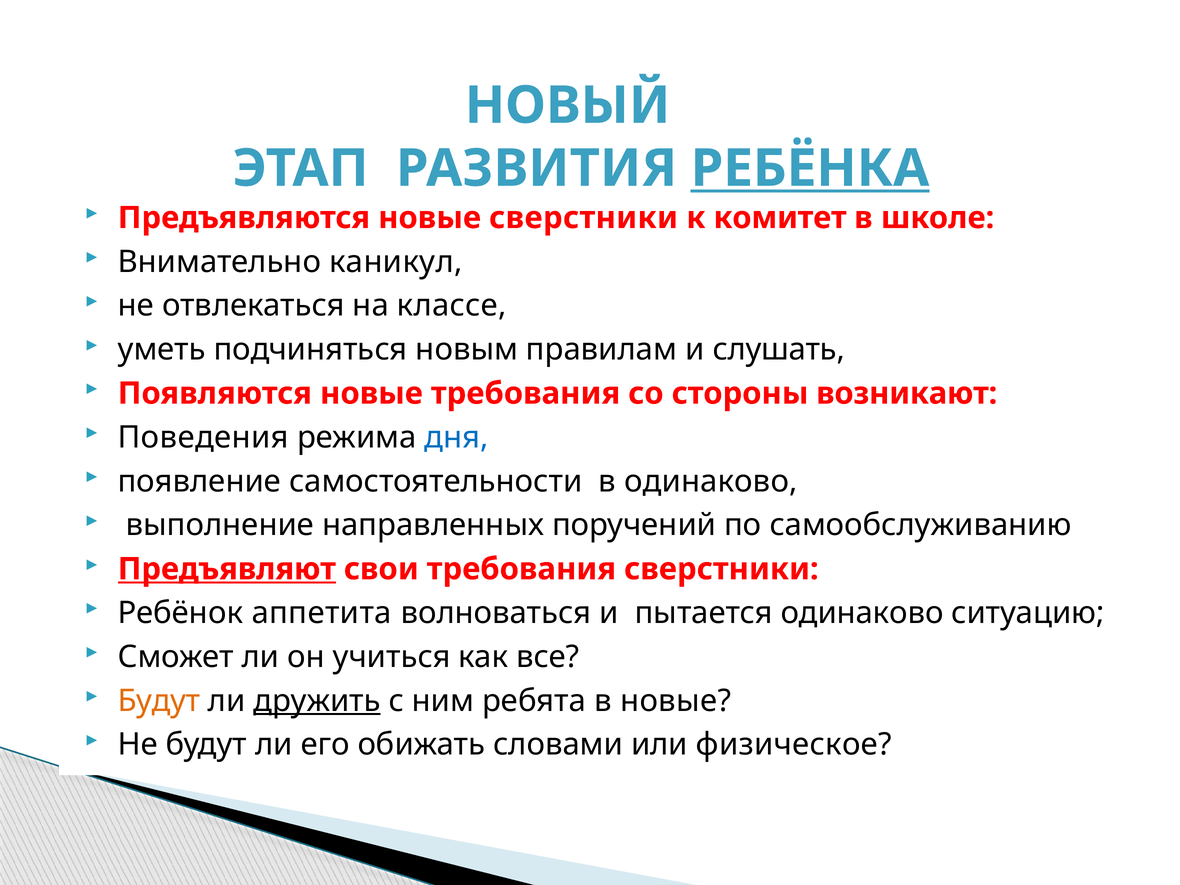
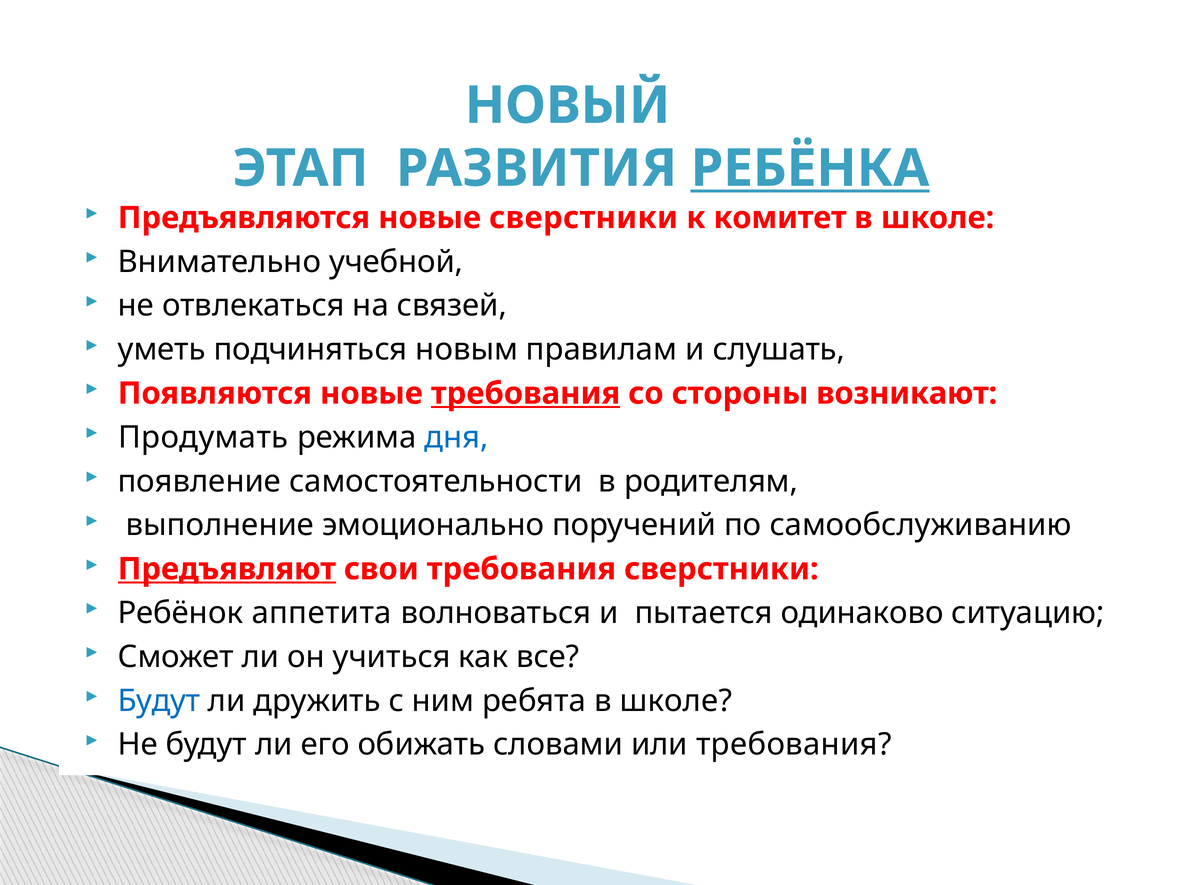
каникул: каникул -> учебной (396, 262)
классе: классе -> связей (452, 306)
требования underline: none -> present (526, 393)
Поведения: Поведения -> Продумать (203, 437)
в одинаково: одинаково -> родителям (711, 481)
направленных: направленных -> эмоционально (433, 525)
Будут colour: orange -> blue (159, 701)
дружить underline: present -> none (317, 701)
ребята в новые: новые -> школе (676, 701)
или физическое: физическое -> требования (794, 745)
